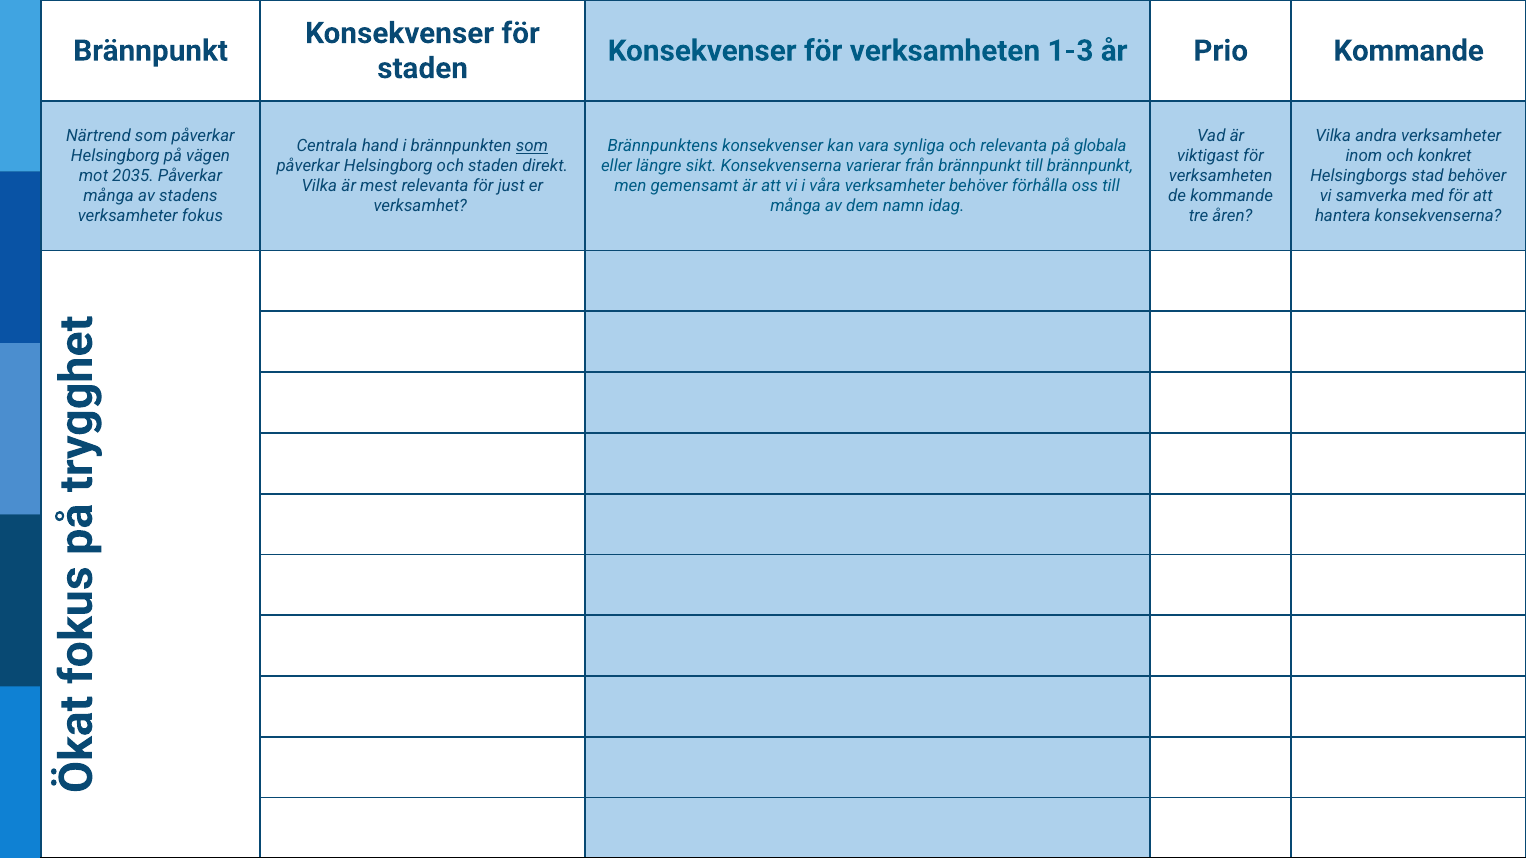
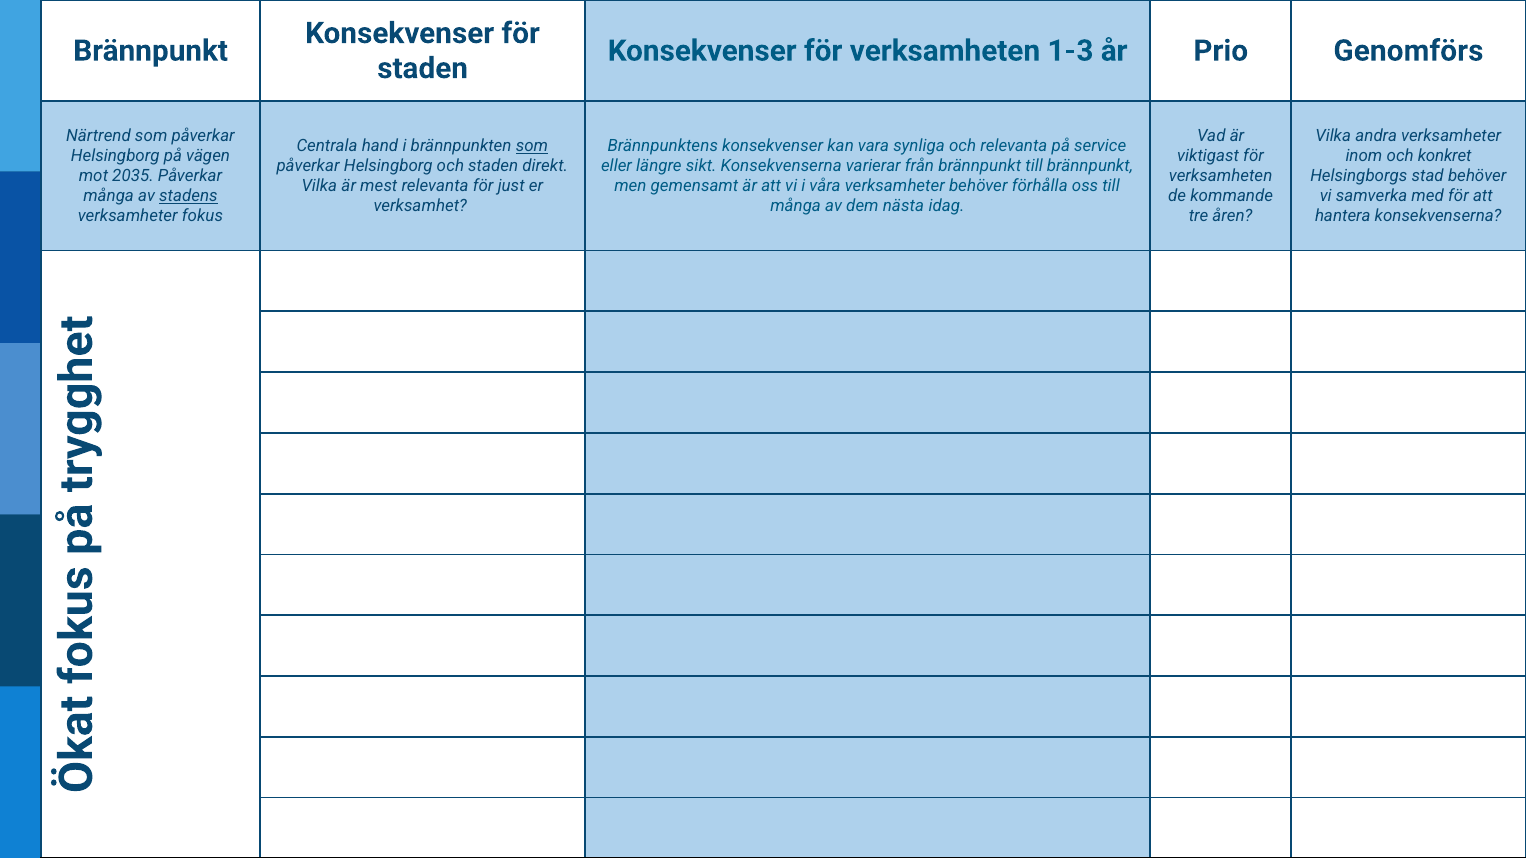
Prio Kommande: Kommande -> Genomförs (1408, 51)
globala: globala -> service (1100, 146)
stadens underline: none -> present (188, 196)
namn: namn -> nästa (903, 206)
